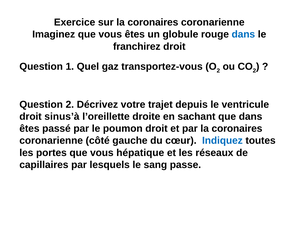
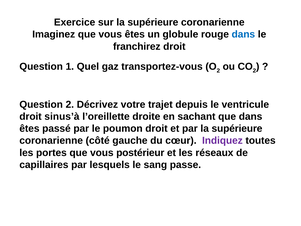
sur la coronaires: coronaires -> supérieure (153, 22)
par la coronaires: coronaires -> supérieure (237, 128)
Indiquez colour: blue -> purple (222, 141)
hépatique: hépatique -> postérieur (140, 153)
